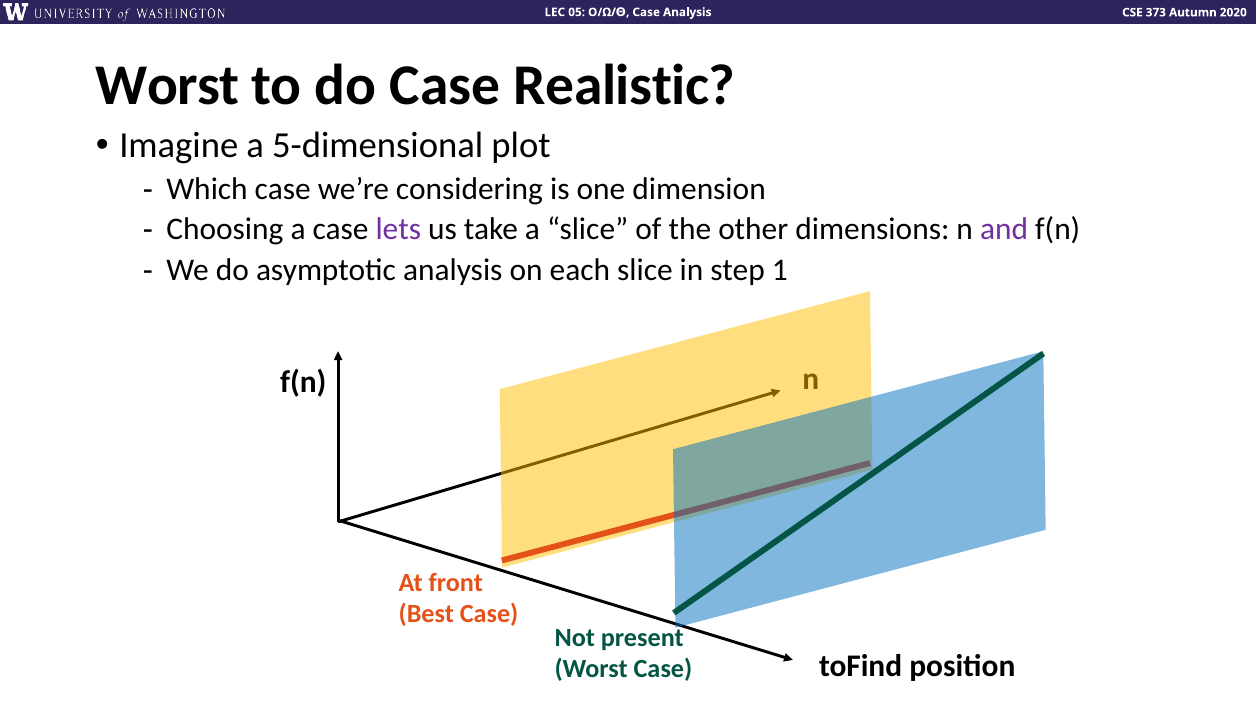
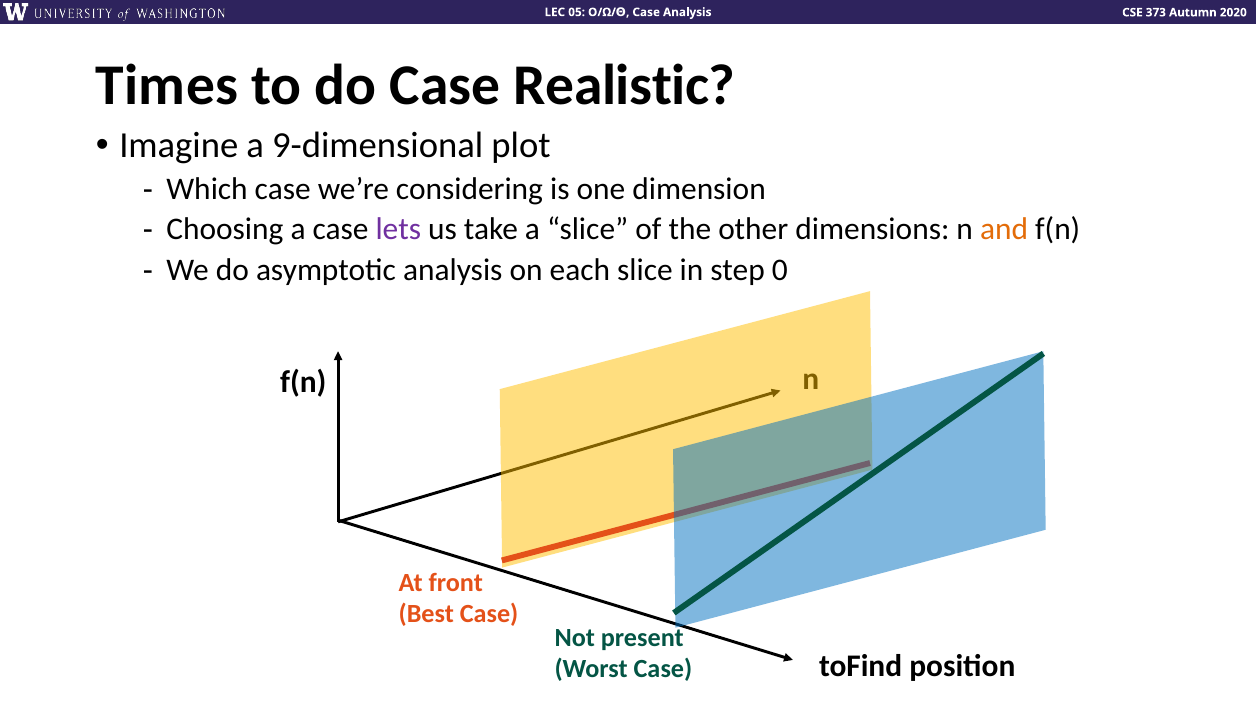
Worst: Worst -> Times (167, 86)
5-dimensional: 5-dimensional -> 9-dimensional (378, 145)
and colour: purple -> orange (1004, 229)
1: 1 -> 0 (780, 270)
